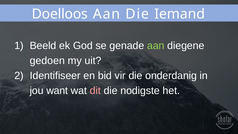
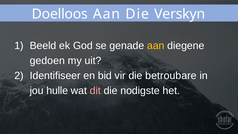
Iemand: Iemand -> Verskyn (180, 14)
aan colour: light green -> yellow (156, 46)
onderdanig: onderdanig -> betroubare (171, 76)
want: want -> hulle (57, 91)
